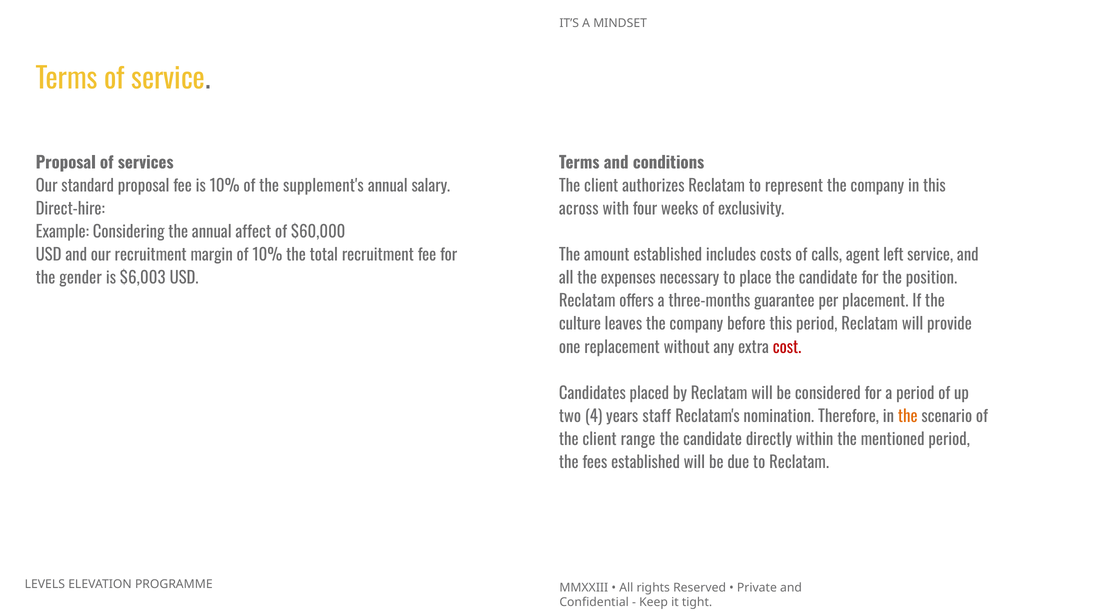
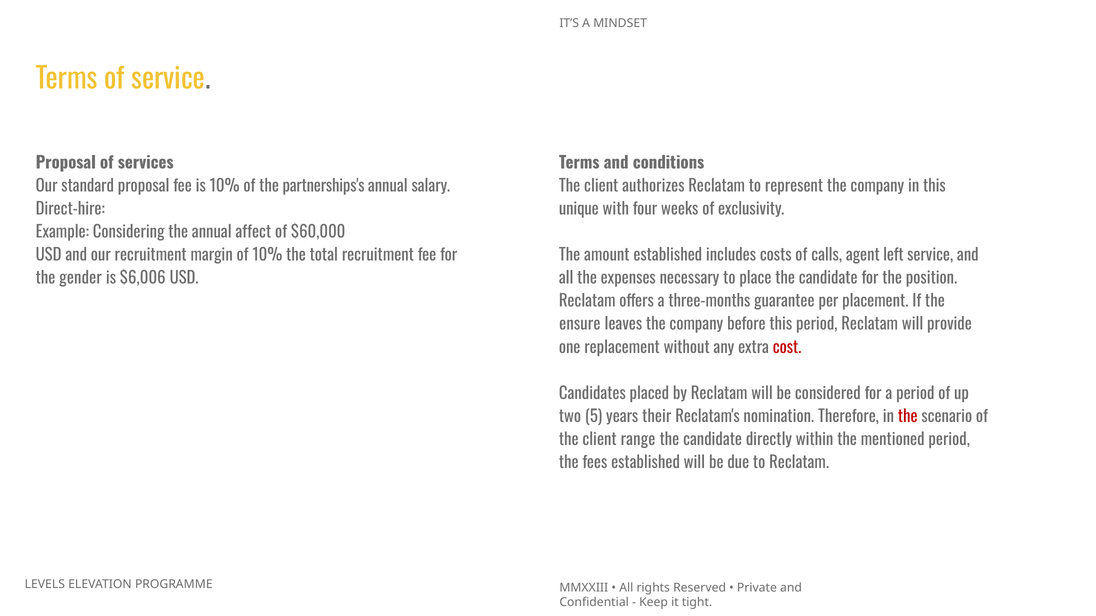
supplement's: supplement's -> partnerships's (324, 186)
across: across -> unique (579, 209)
$6,003: $6,003 -> $6,006 (143, 278)
culture: culture -> ensure (580, 325)
4: 4 -> 5 (594, 417)
staff: staff -> their (657, 417)
the colour: orange -> red (908, 417)
